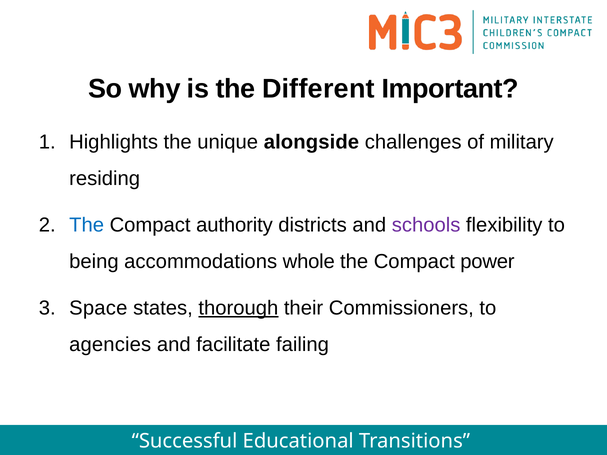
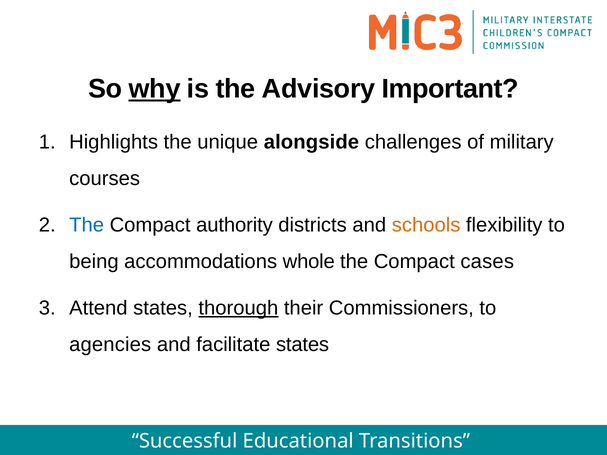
why underline: none -> present (155, 89)
Different: Different -> Advisory (319, 89)
residing: residing -> courses (105, 179)
schools colour: purple -> orange (426, 225)
power: power -> cases (487, 262)
Space: Space -> Attend (98, 308)
facilitate failing: failing -> states (303, 345)
